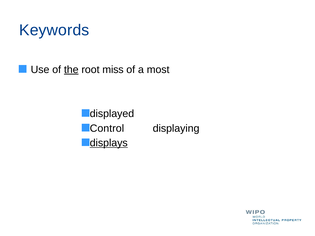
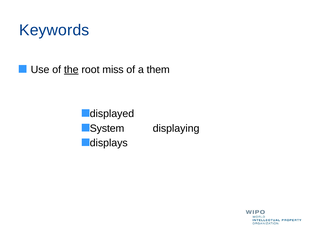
most: most -> them (158, 70)
Control: Control -> System (107, 128)
displays underline: present -> none (109, 143)
